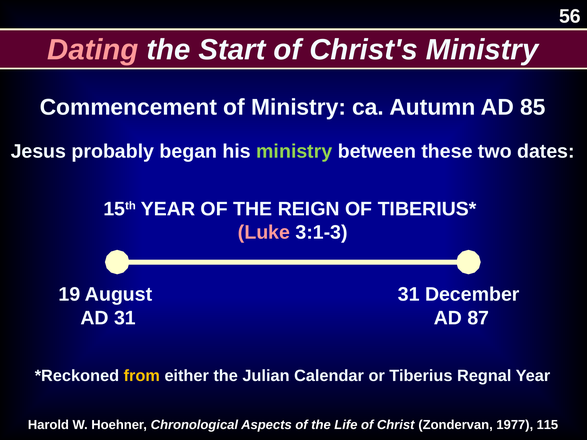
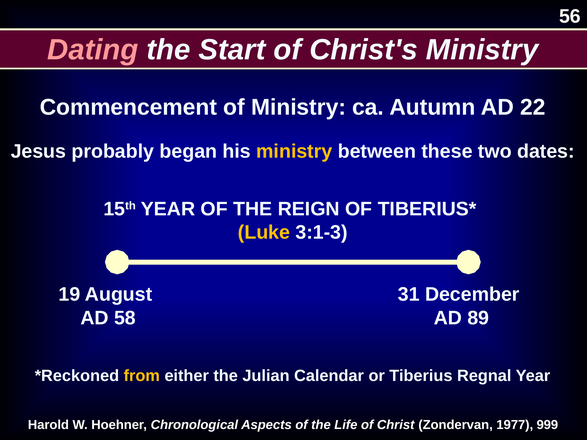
85: 85 -> 22 (533, 107)
ministry colour: light green -> yellow (294, 151)
Luke colour: pink -> yellow (264, 233)
AD 31: 31 -> 58 (125, 318)
87: 87 -> 89 (478, 318)
115: 115 -> 999 (547, 425)
